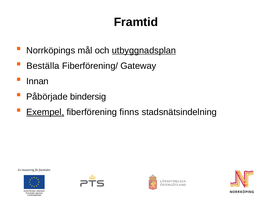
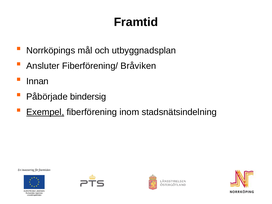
utbyggnadsplan underline: present -> none (144, 51)
Beställa: Beställa -> Ansluter (43, 66)
Gateway: Gateway -> Bråviken (138, 66)
finns: finns -> inom (129, 112)
